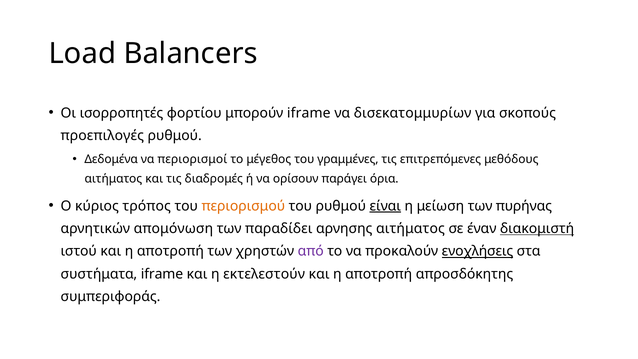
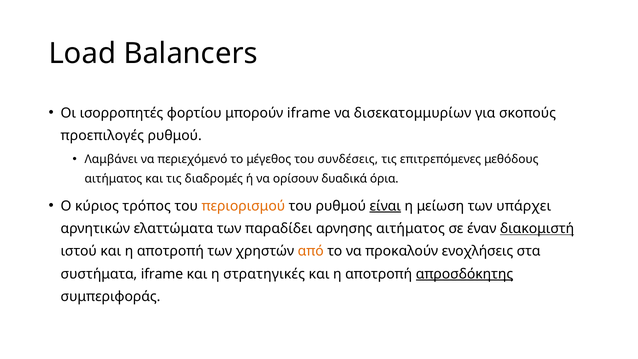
Δεδομένα: Δεδομένα -> Λαμβάνει (111, 159)
περιορισμοί: περιορισμοί -> περιεχόμενό (192, 159)
γραμμένες: γραμμένες -> συνδέσεις (348, 159)
παράγει: παράγει -> δυαδικά (344, 179)
πυρήνας: πυρήνας -> υπάρχει (524, 206)
απομόνωση: απομόνωση -> ελαττώματα (173, 229)
από colour: purple -> orange (311, 251)
ενοχλήσεις underline: present -> none (477, 251)
εκτελεστούν: εκτελεστούν -> στρατηγικές (264, 274)
απροσδόκητης underline: none -> present (464, 274)
